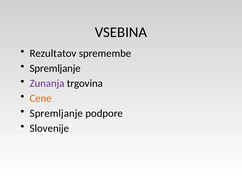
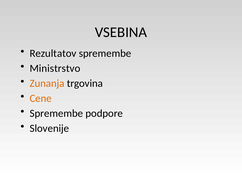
Spremljanje: Spremljanje -> Ministrstvo (55, 68)
Zunanja colour: purple -> orange (47, 84)
Spremljanje: Spremljanje -> Spremembe (56, 114)
